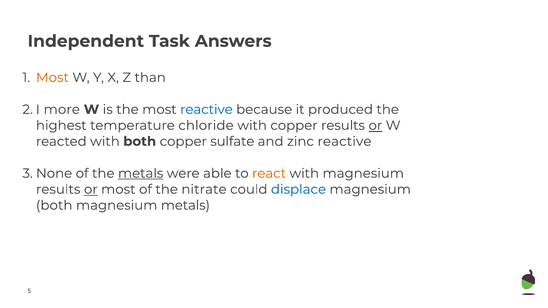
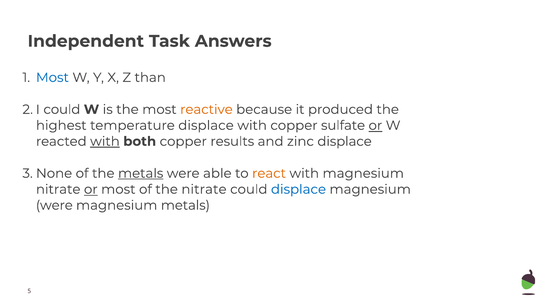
Most colour: orange -> blue (52, 78)
more: more -> could (62, 110)
reactive colour: blue -> orange (206, 110)
temperature chloride: chloride -> displace (206, 126)
copper results: results -> sulfate (343, 126)
with underline: none -> present (105, 142)
sulfate: sulfate -> results (232, 142)
zinc reactive: reactive -> displace (345, 142)
results: results -> nitrate (58, 189)
both: both -> were (54, 205)
